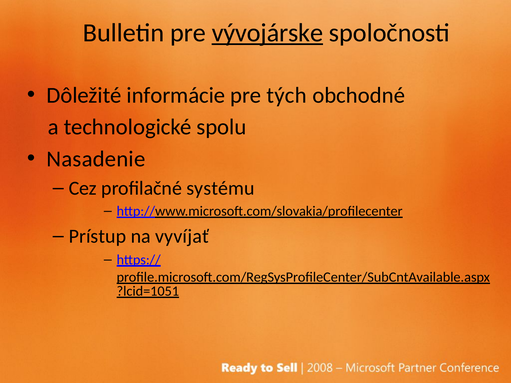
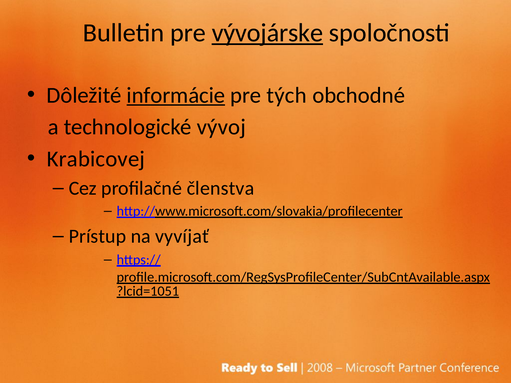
informácie underline: none -> present (176, 95)
spolu: spolu -> vývoj (221, 127)
Nasadenie: Nasadenie -> Krabicovej (96, 159)
systému: systému -> členstva (220, 188)
